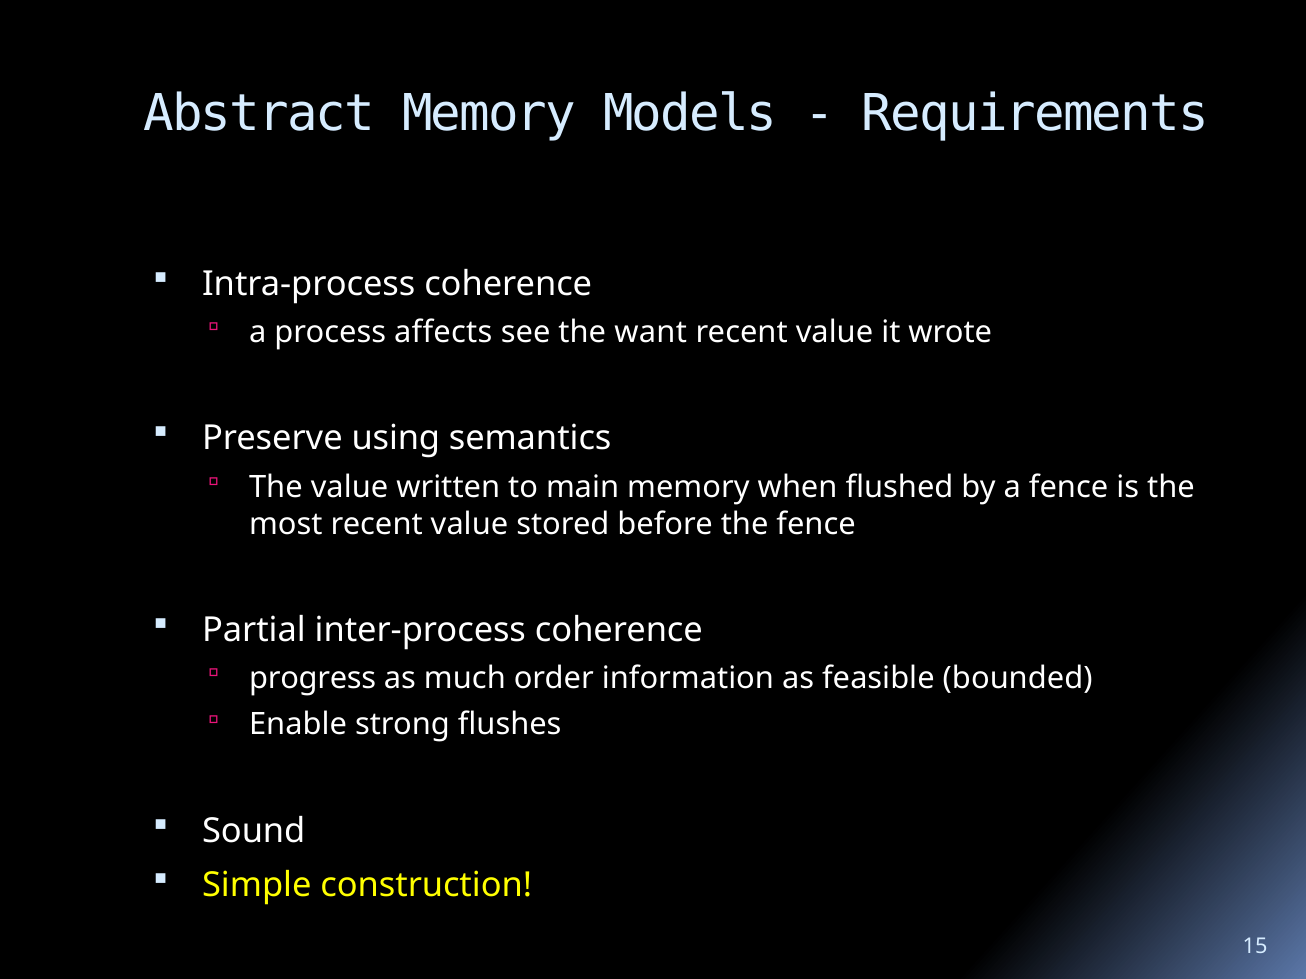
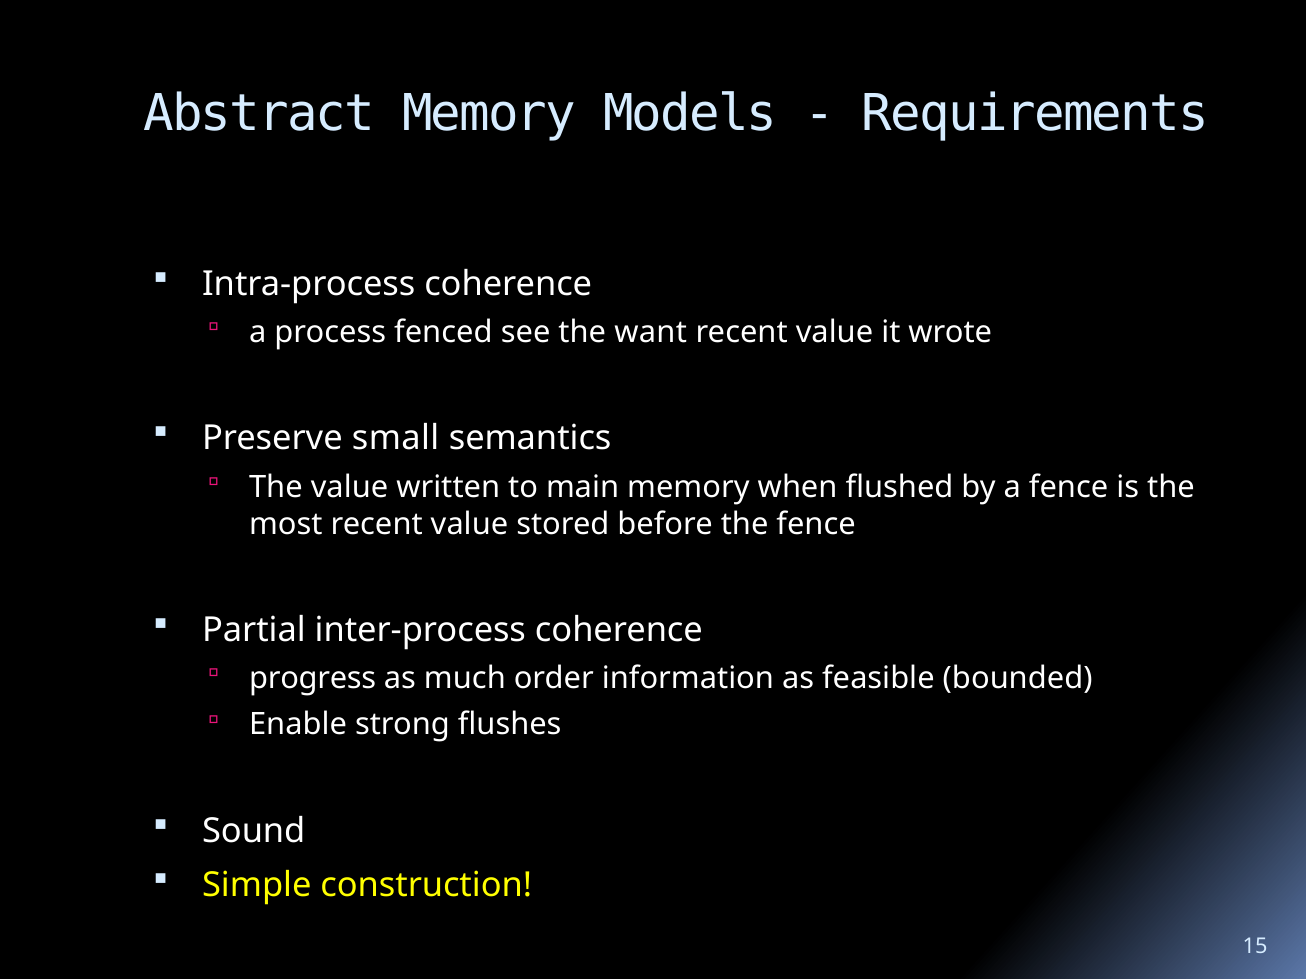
affects: affects -> fenced (443, 333)
using: using -> small (396, 439)
